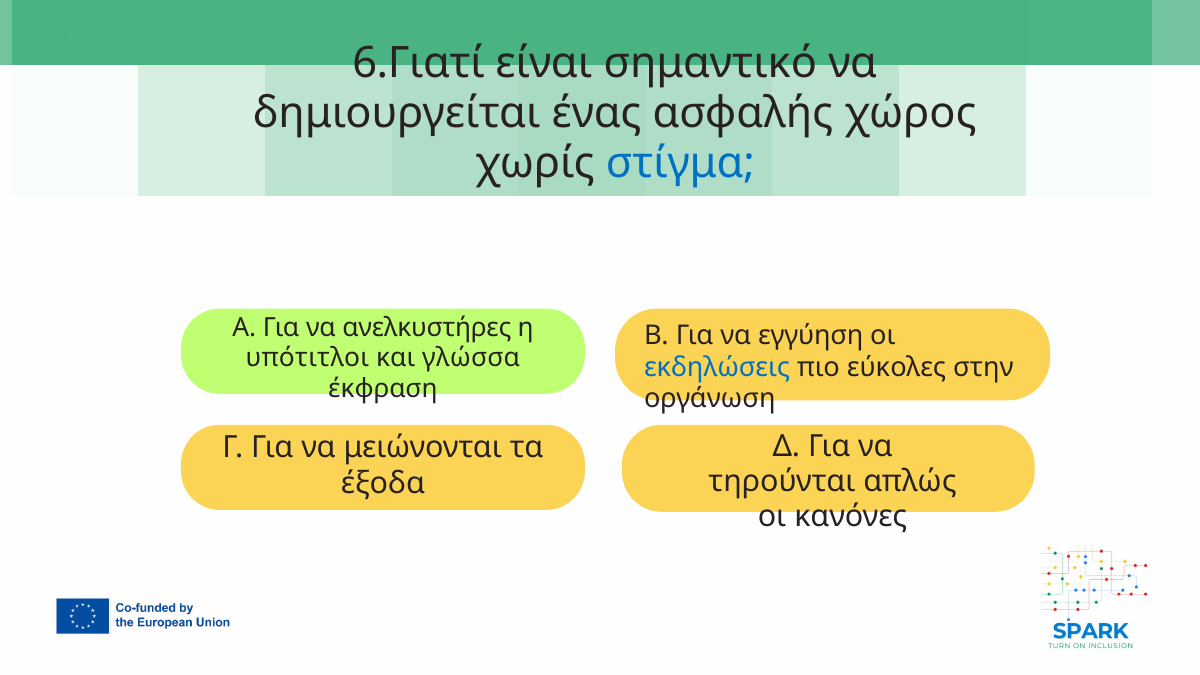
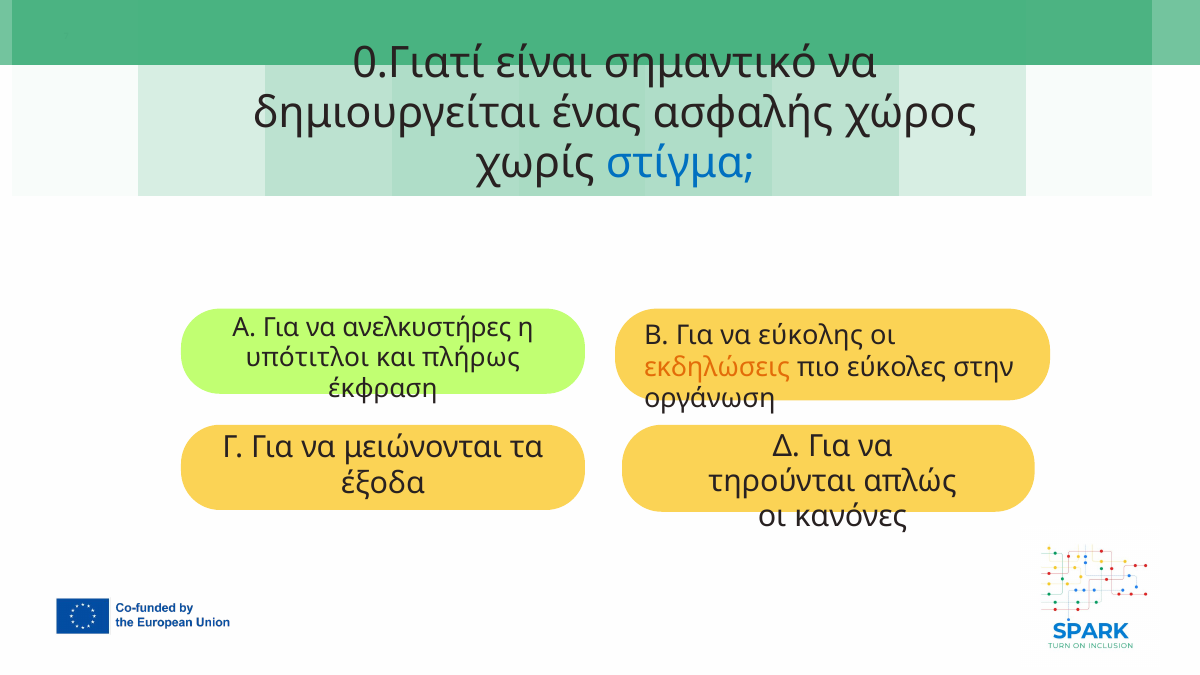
6.Γιατί: 6.Γιατί -> 0.Γιατί (419, 63)
εγγύηση: εγγύηση -> εύκολης (811, 336)
γλώσσα: γλώσσα -> πλήρως (471, 358)
εκδηλώσεις colour: blue -> orange (717, 367)
